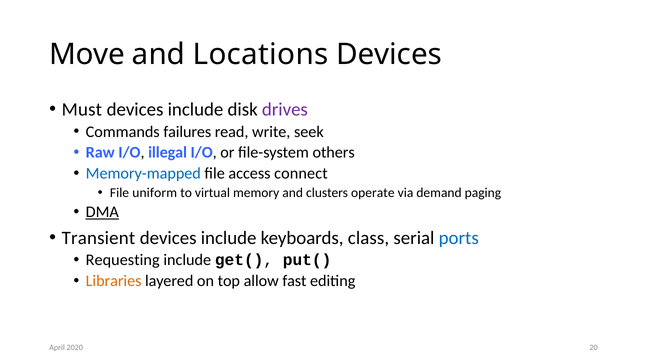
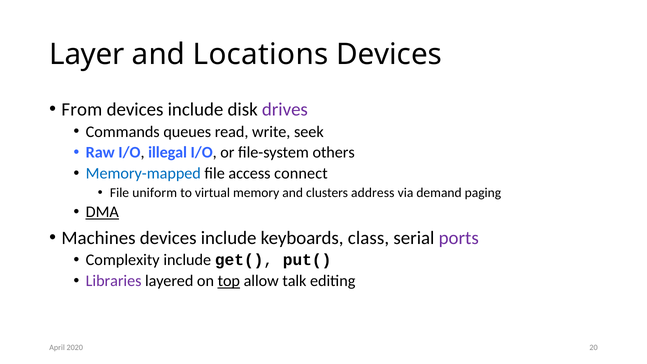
Move: Move -> Layer (87, 54)
Must: Must -> From (82, 109)
failures: failures -> queues (187, 132)
operate: operate -> address (373, 193)
Transient: Transient -> Machines (99, 238)
ports colour: blue -> purple (459, 238)
Requesting: Requesting -> Complexity (123, 260)
Libraries colour: orange -> purple (114, 281)
top underline: none -> present (229, 281)
fast: fast -> talk (294, 281)
